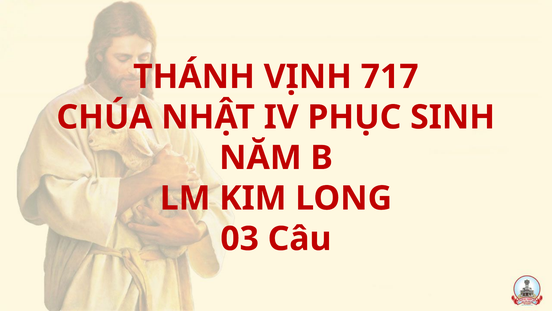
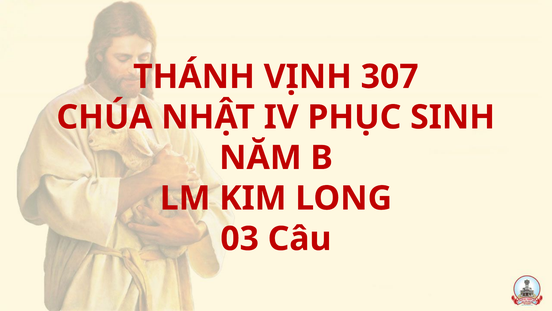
717: 717 -> 307 (390, 77)
